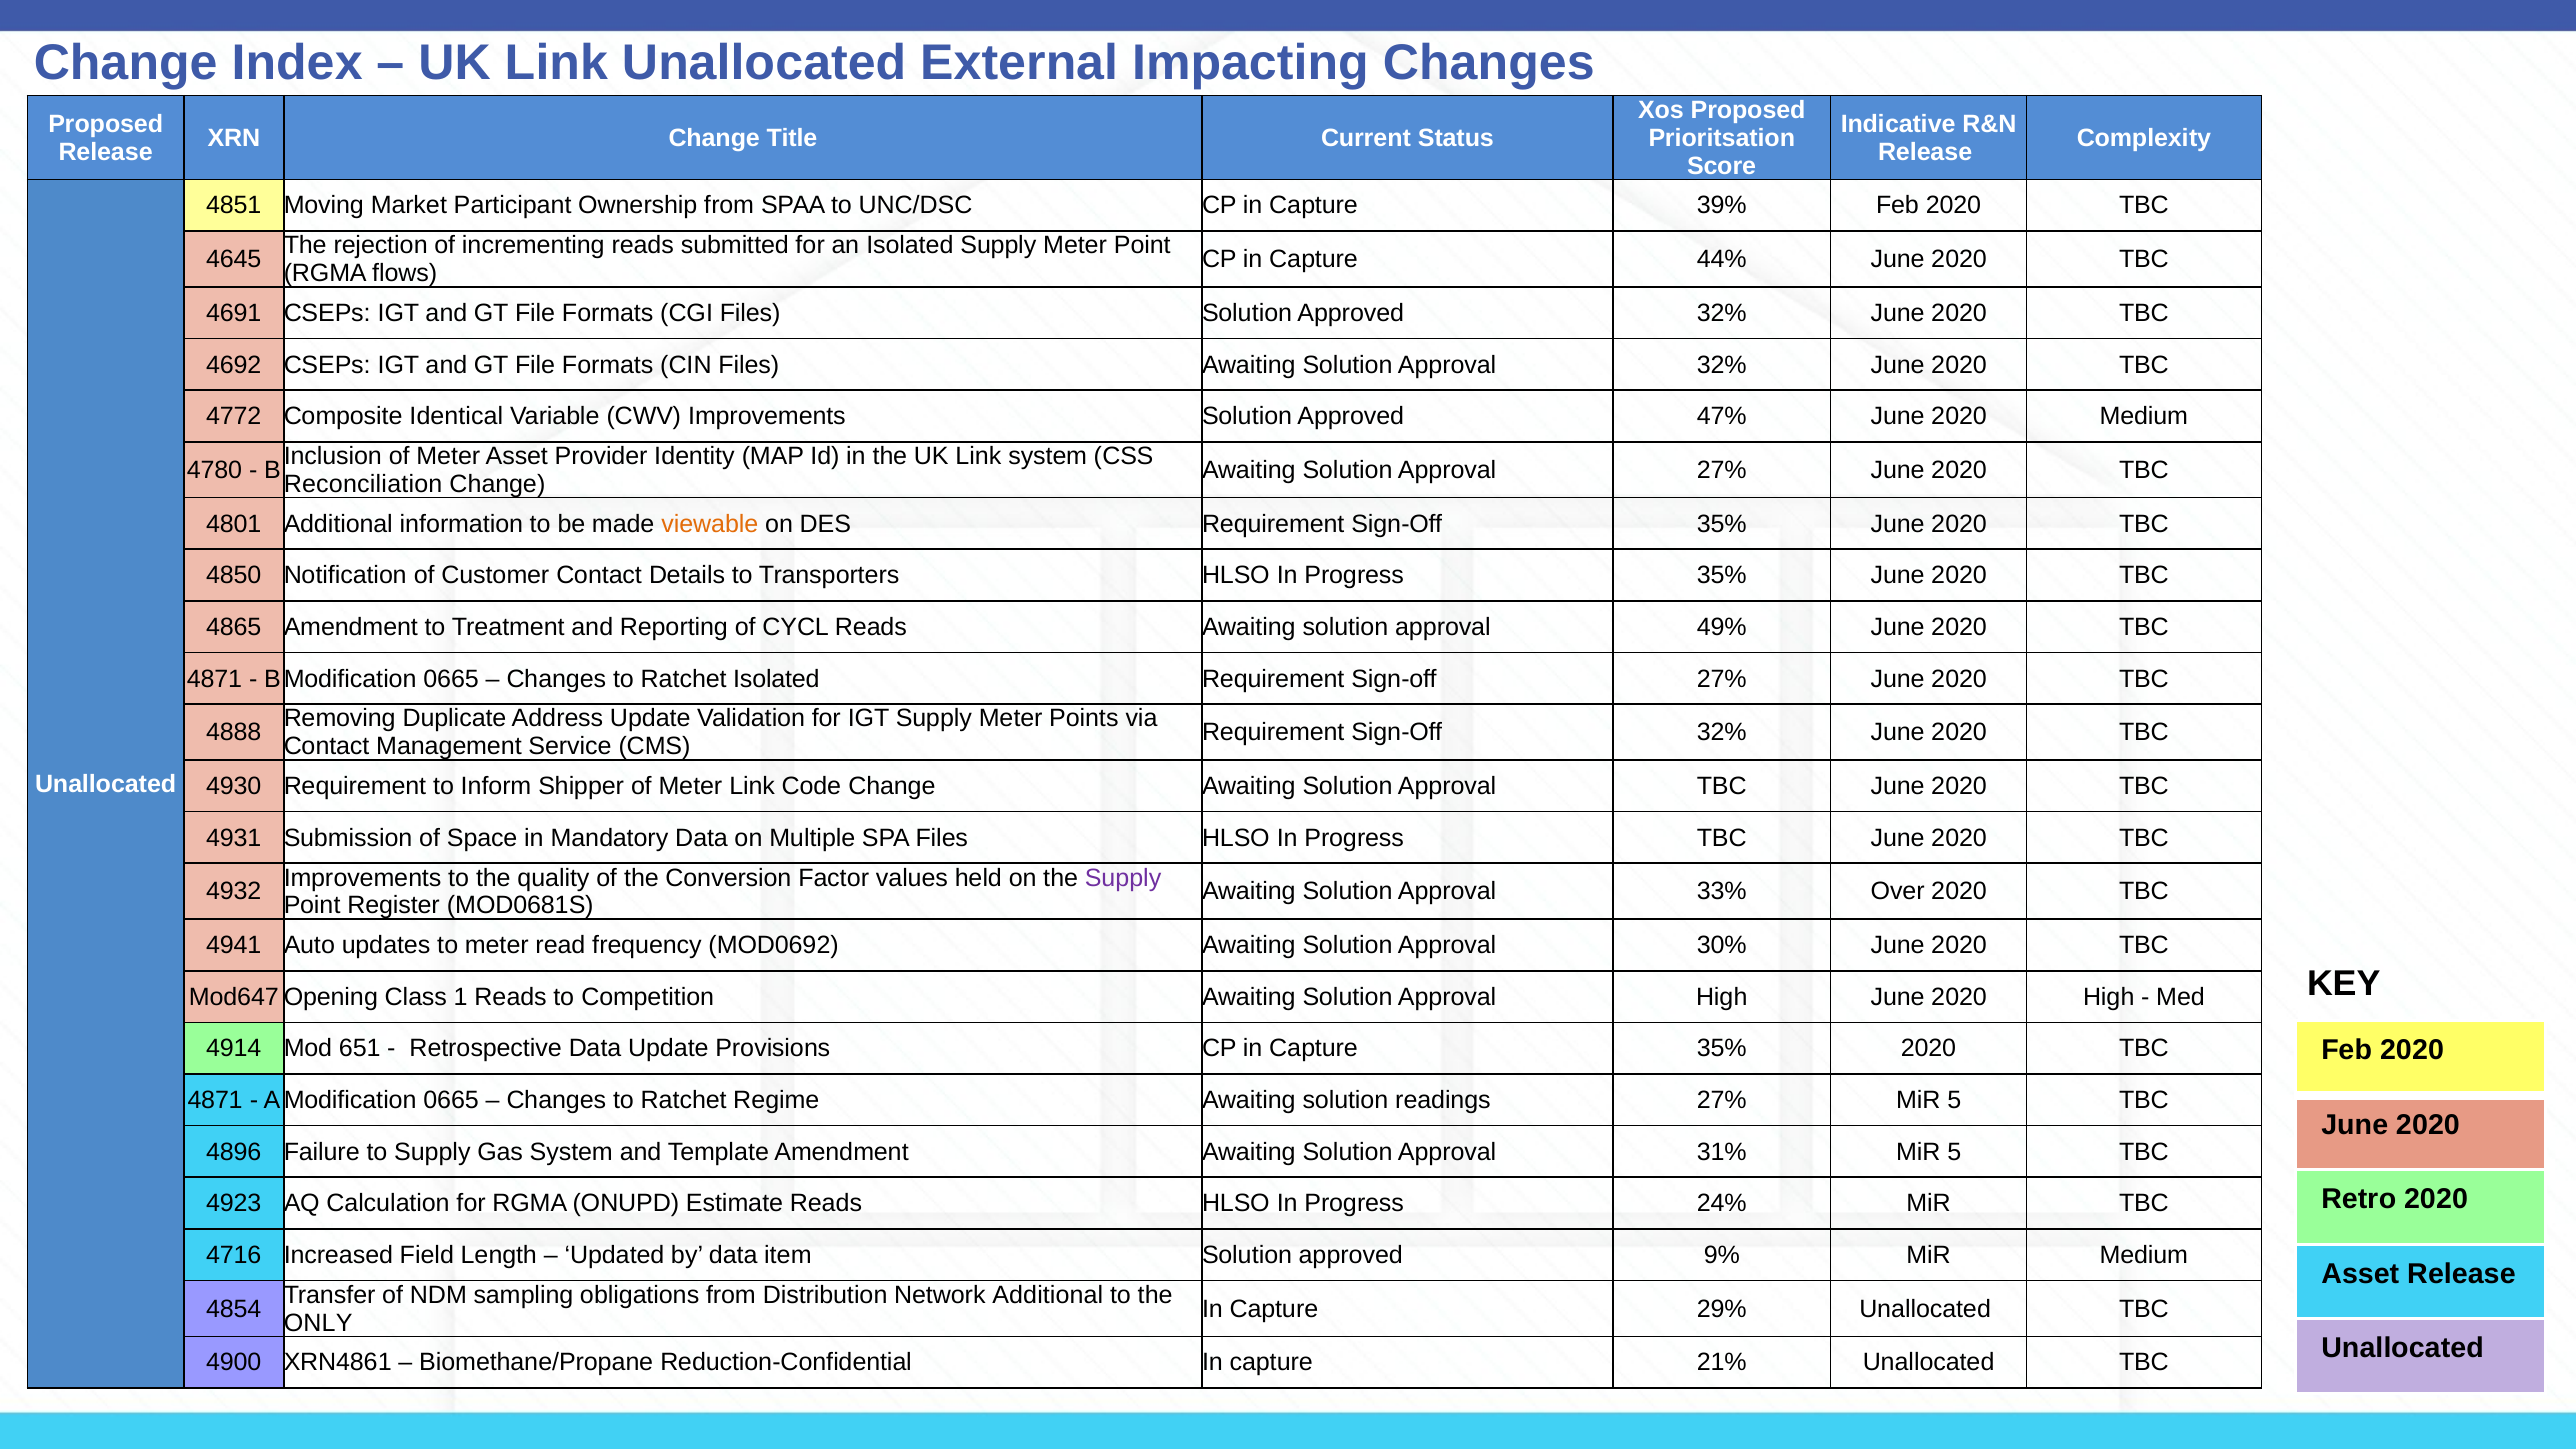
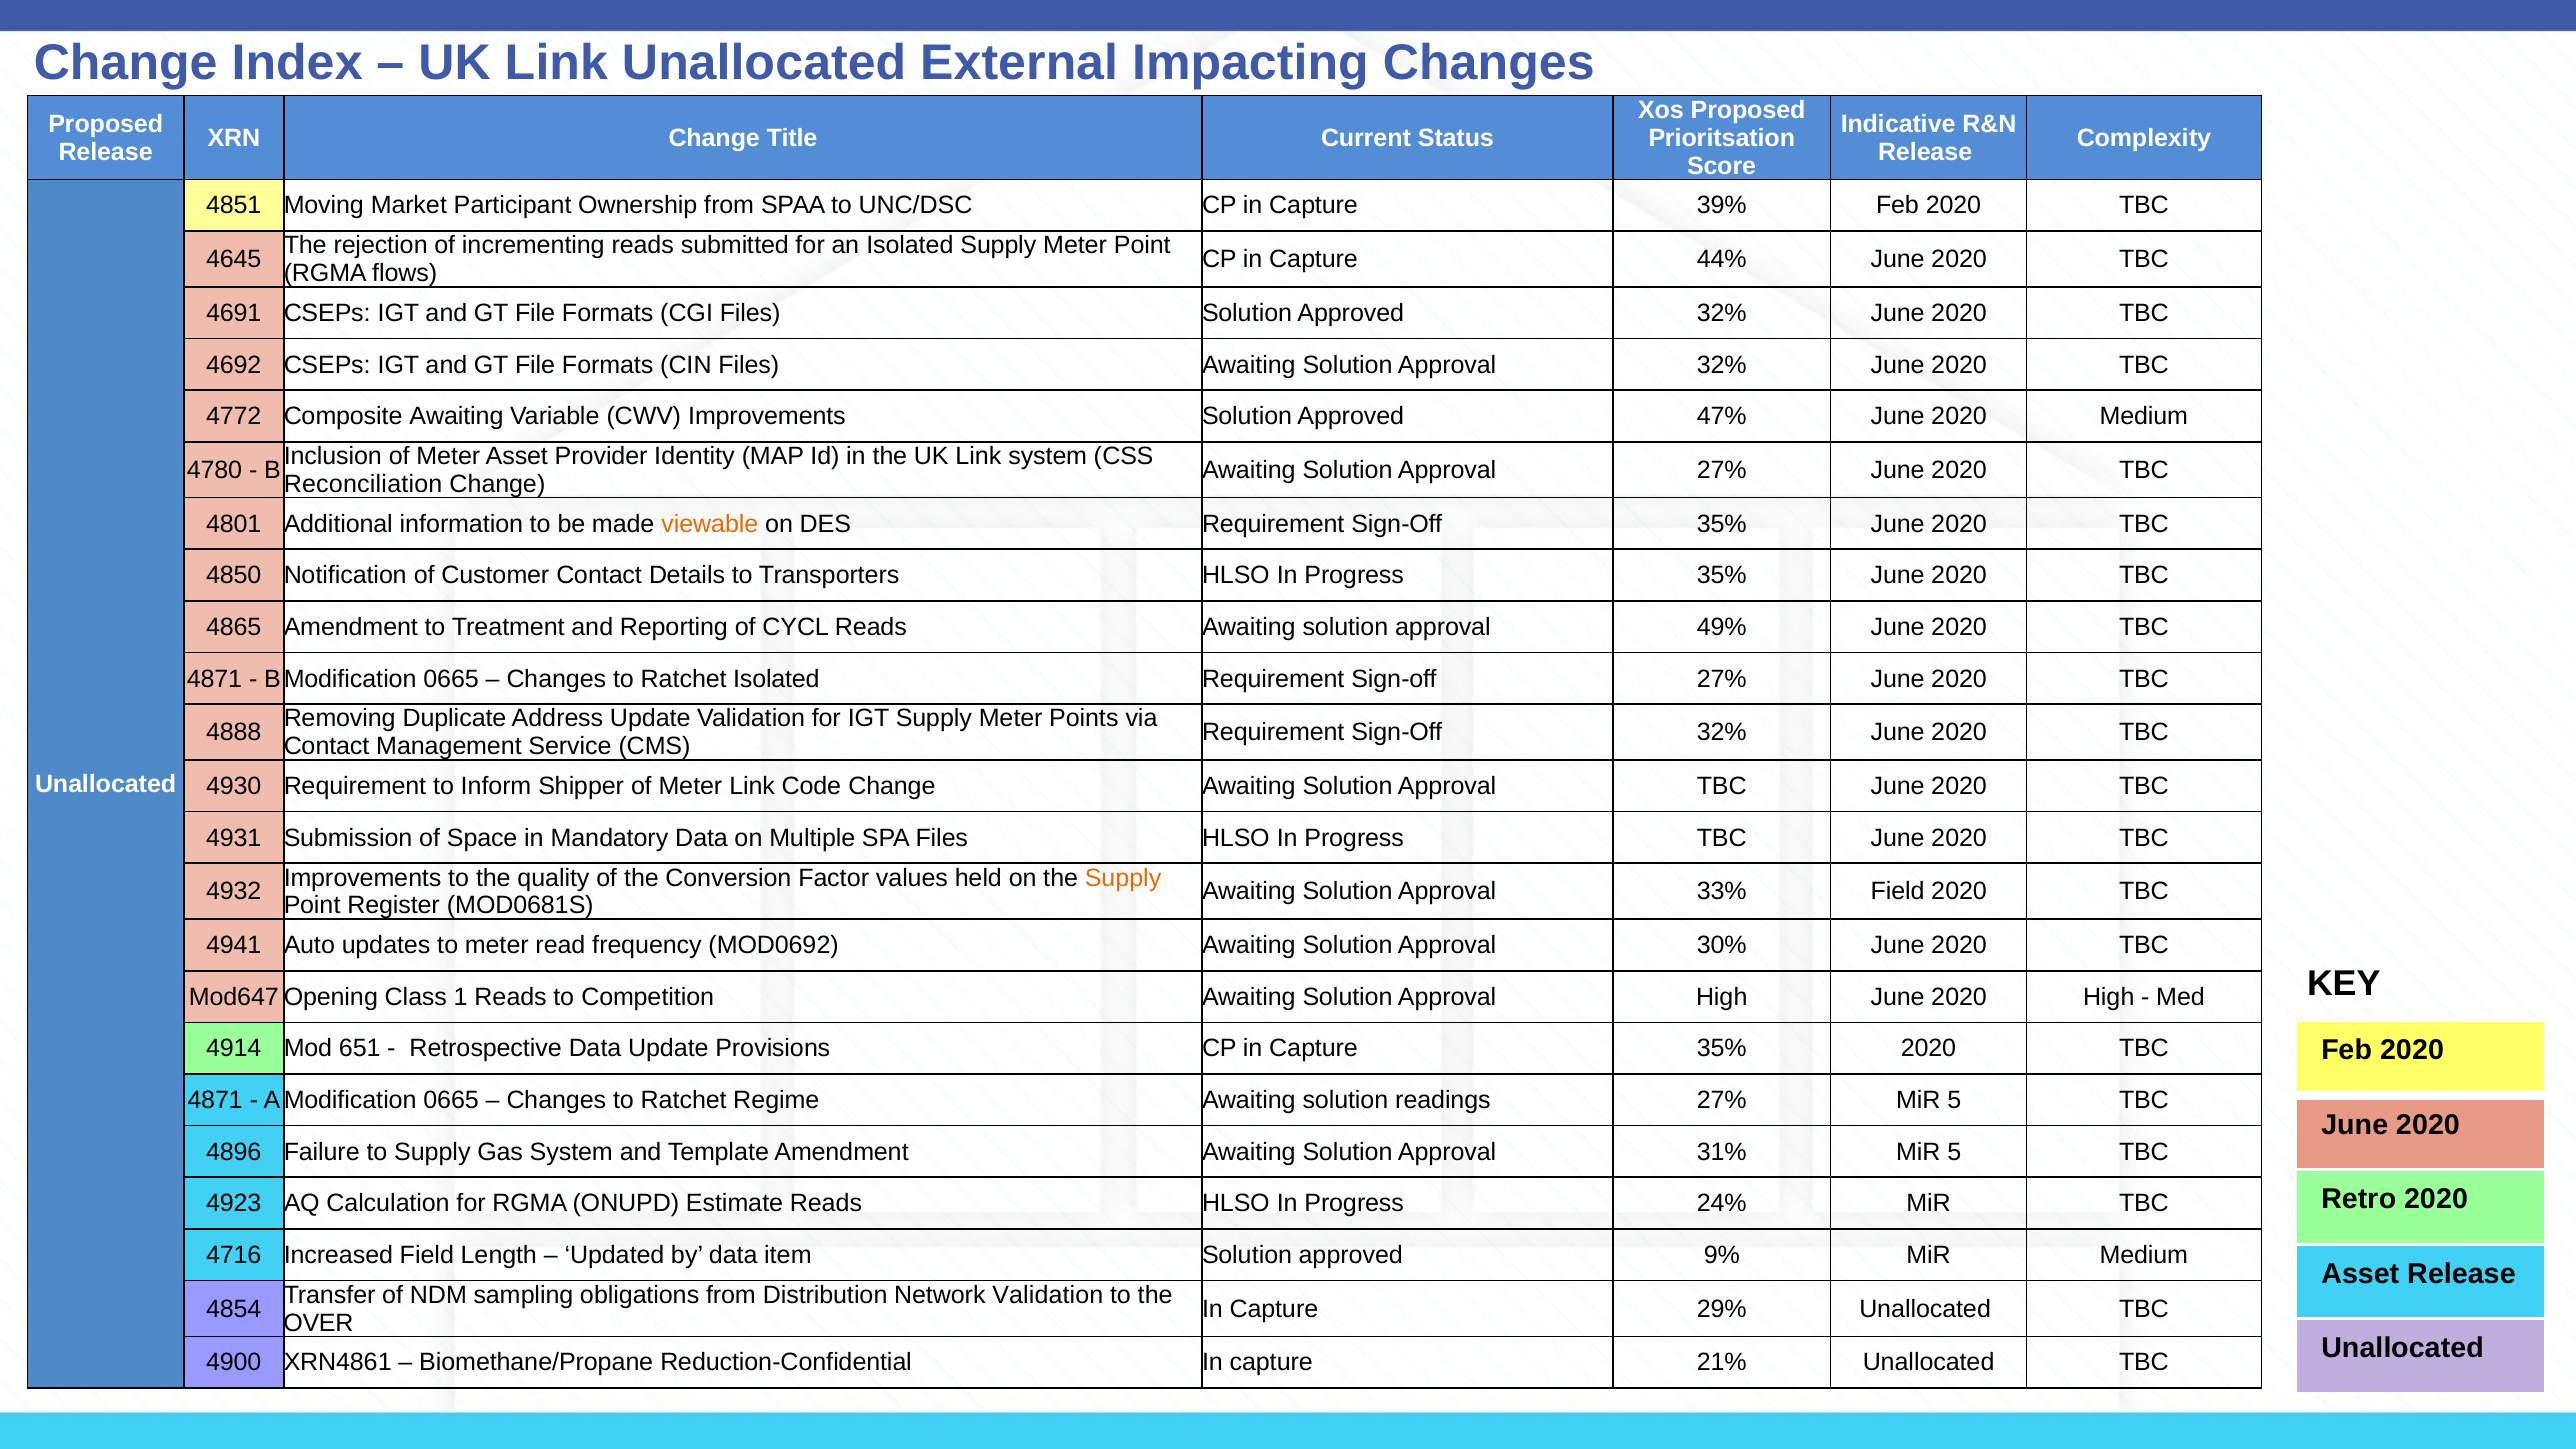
Composite Identical: Identical -> Awaiting (456, 416)
Supply colour: purple -> orange (1123, 878)
33% Over: Over -> Field (1898, 892)
Network Additional: Additional -> Validation (1048, 1295)
ONLY: ONLY -> OVER (318, 1323)
